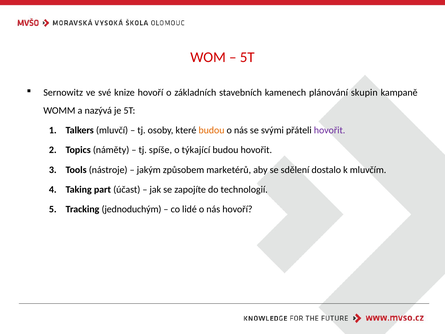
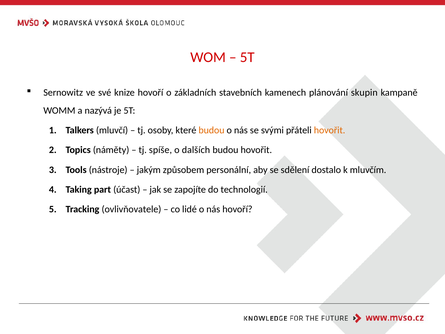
hovořit colour: purple -> orange (330, 130)
týkající: týkající -> dalších (196, 150)
marketérů: marketérů -> personální (229, 170)
jednoduchým: jednoduchým -> ovlivňovatele (131, 209)
